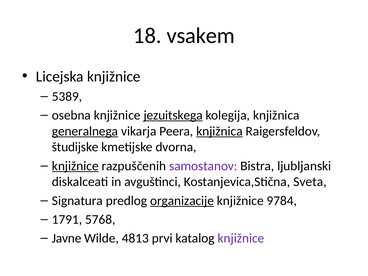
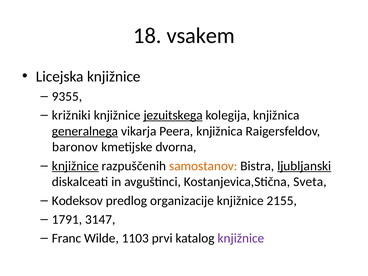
5389: 5389 -> 9355 (67, 96)
osebna: osebna -> križniki (71, 115)
knjižnica underline: present -> none (219, 131)
študijske: študijske -> baronov (75, 147)
samostanov colour: purple -> orange (203, 166)
ljubljanski underline: none -> present (304, 166)
Signatura: Signatura -> Kodeksov (77, 201)
organizacije underline: present -> none (182, 201)
9784: 9784 -> 2155 (282, 201)
5768: 5768 -> 3147 (100, 219)
Javne: Javne -> Franc (67, 238)
4813: 4813 -> 1103 (135, 238)
